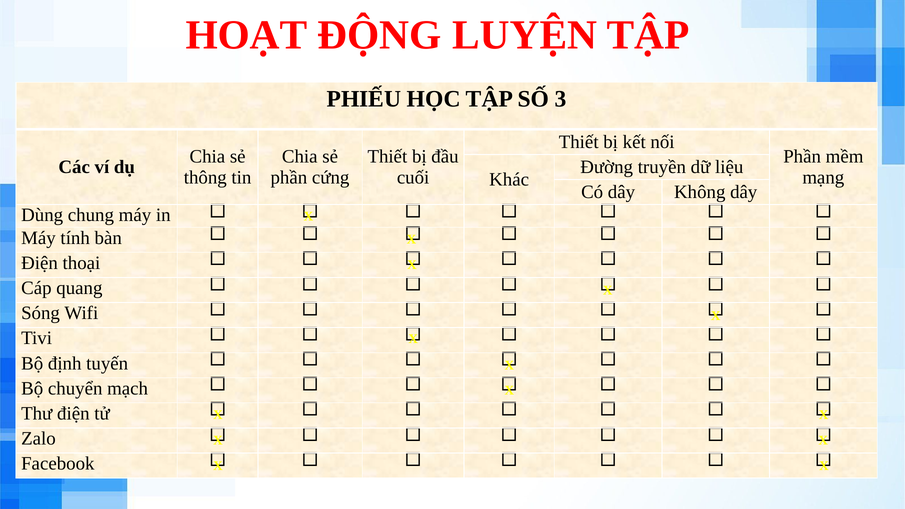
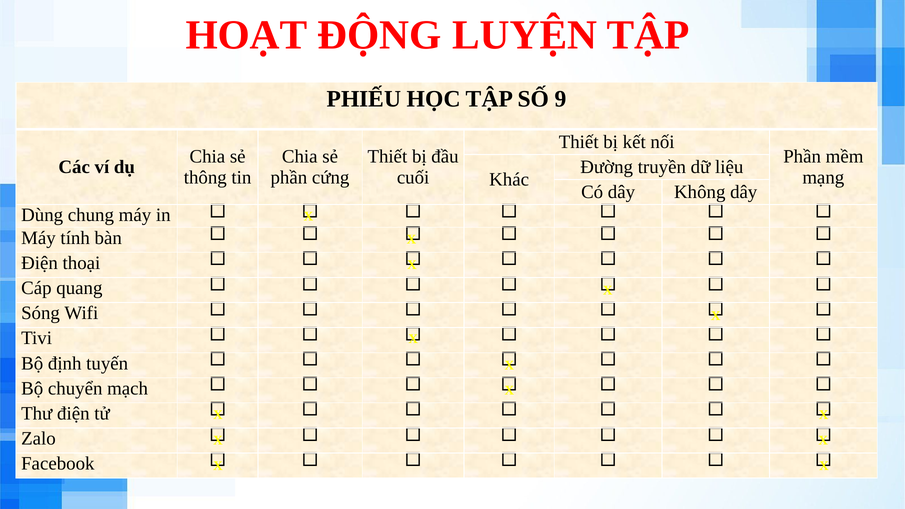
3: 3 -> 9 (561, 99)
